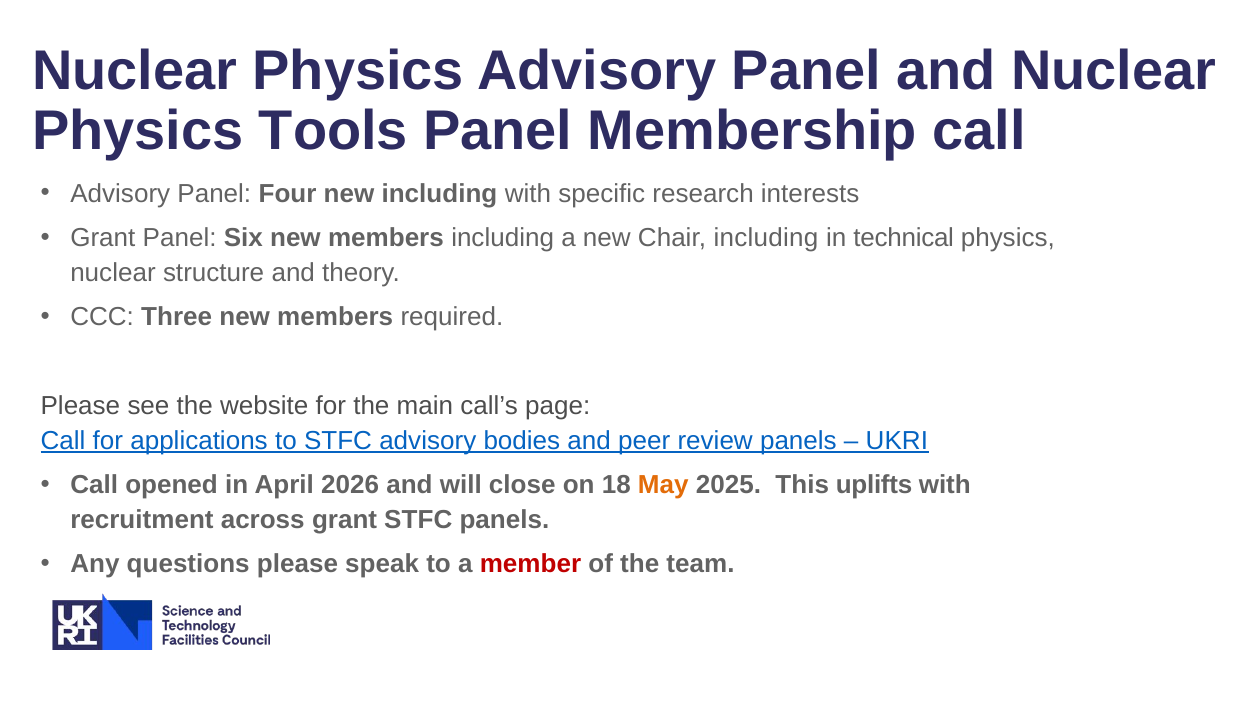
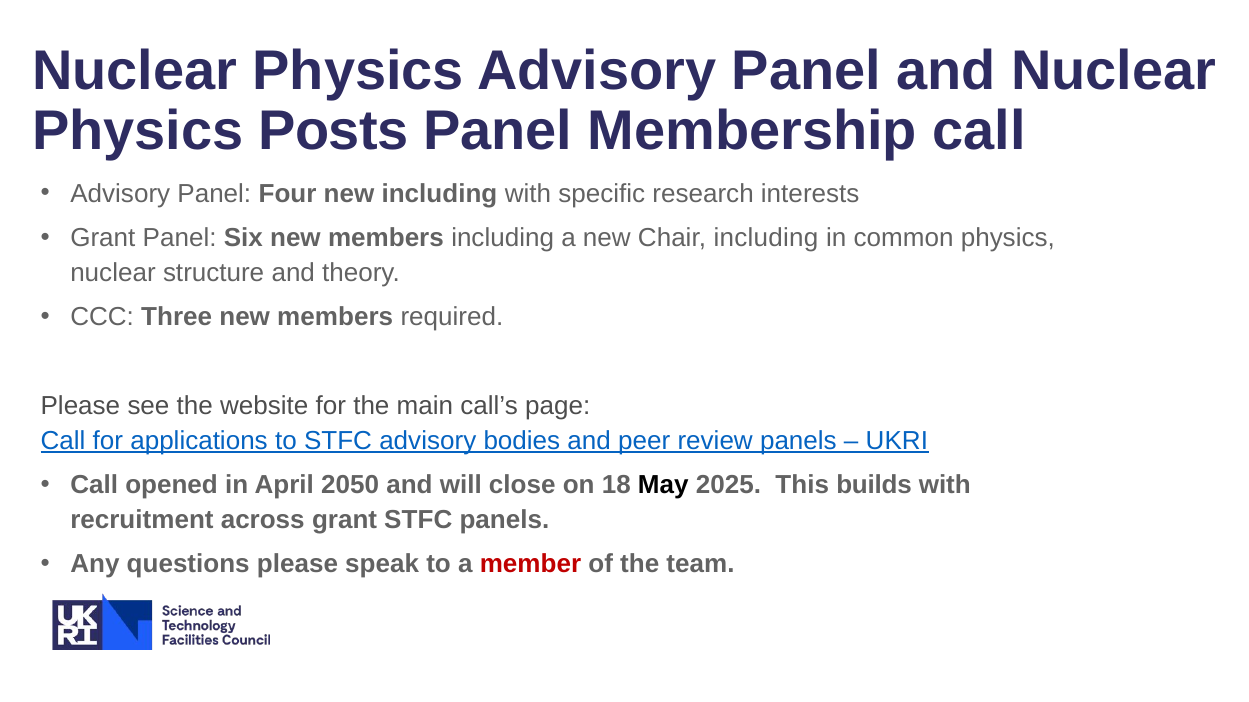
Tools: Tools -> Posts (334, 131)
technical: technical -> common (904, 238)
2026: 2026 -> 2050 (350, 486)
May colour: orange -> black (663, 486)
uplifts: uplifts -> builds (874, 486)
